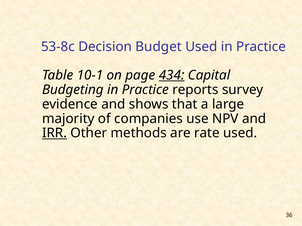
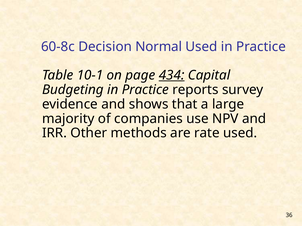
53-8c: 53-8c -> 60-8c (58, 47)
Budget: Budget -> Normal (159, 47)
IRR underline: present -> none (54, 133)
